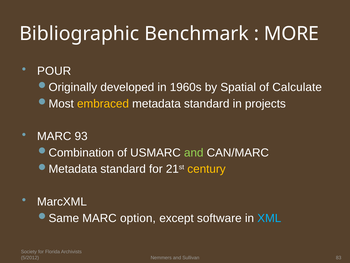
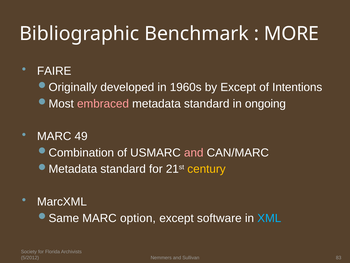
POUR: POUR -> FAIRE (54, 71)
by Spatial: Spatial -> Except (238, 87)
Calculate: Calculate -> Intentions (297, 87)
embraced colour: yellow -> pink (103, 103)
projects: projects -> ongoing (265, 103)
93: 93 -> 49 (81, 136)
and colour: light green -> pink (194, 152)
